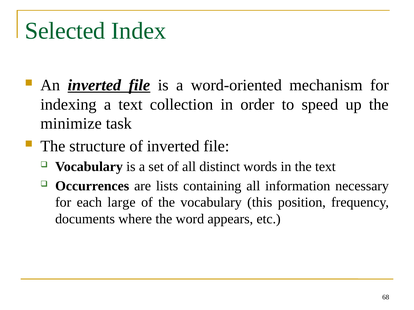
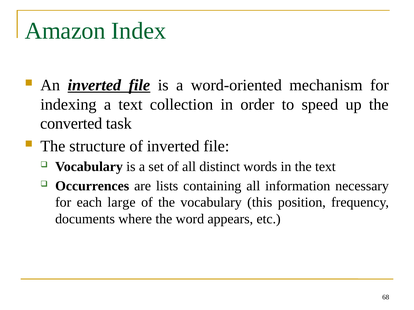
Selected: Selected -> Amazon (65, 31)
minimize: minimize -> converted (71, 124)
